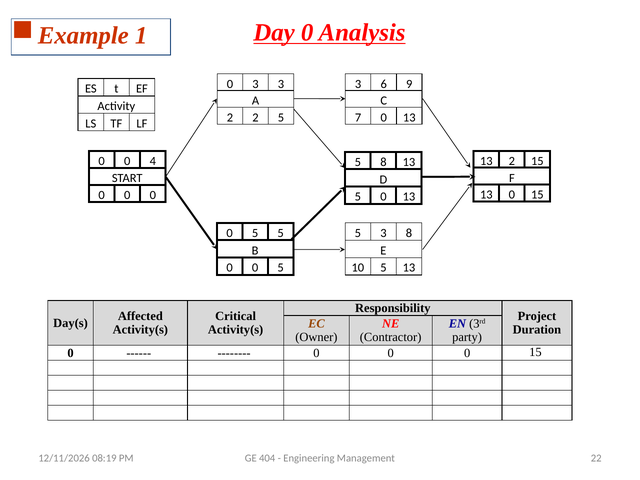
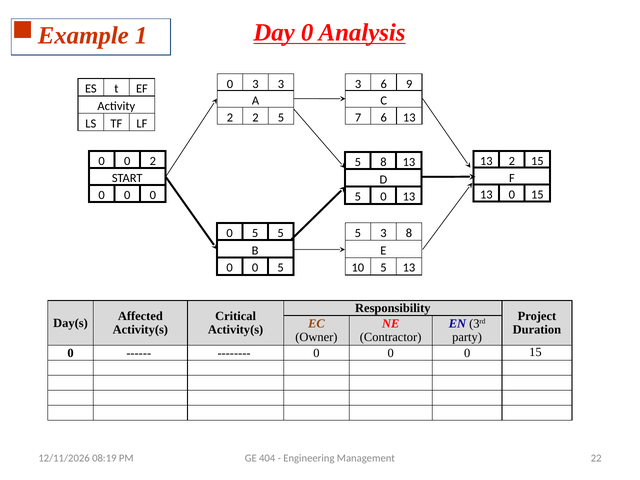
7 0: 0 -> 6 (384, 118)
0 4: 4 -> 2 (153, 161)
